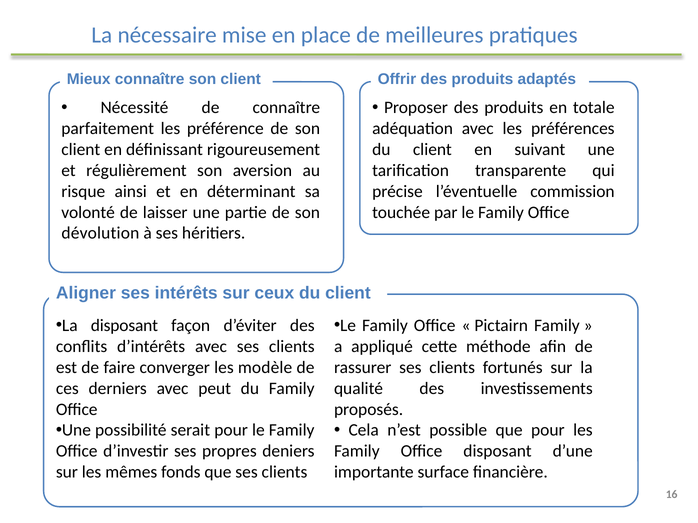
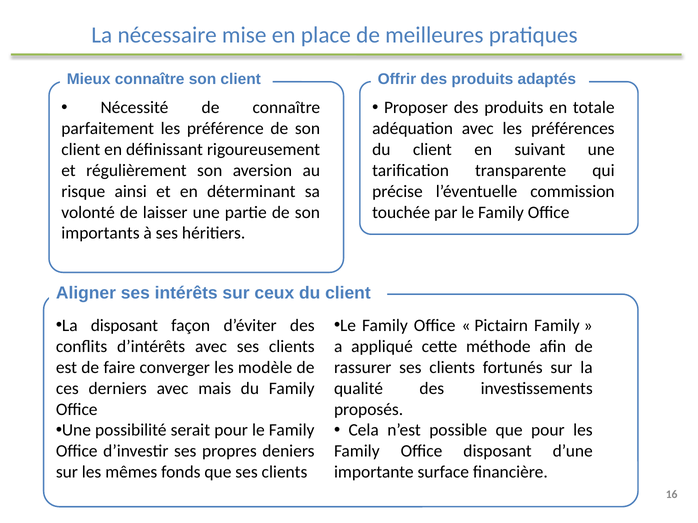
dévolution: dévolution -> importants (100, 233)
peut: peut -> mais (215, 389)
